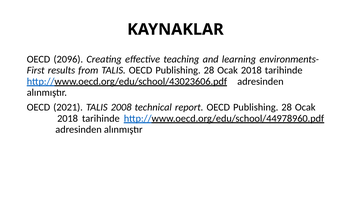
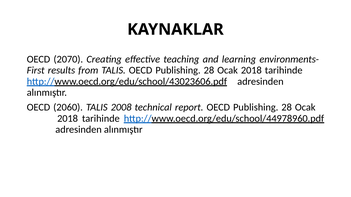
2096: 2096 -> 2070 (68, 59)
2021: 2021 -> 2060 (68, 107)
